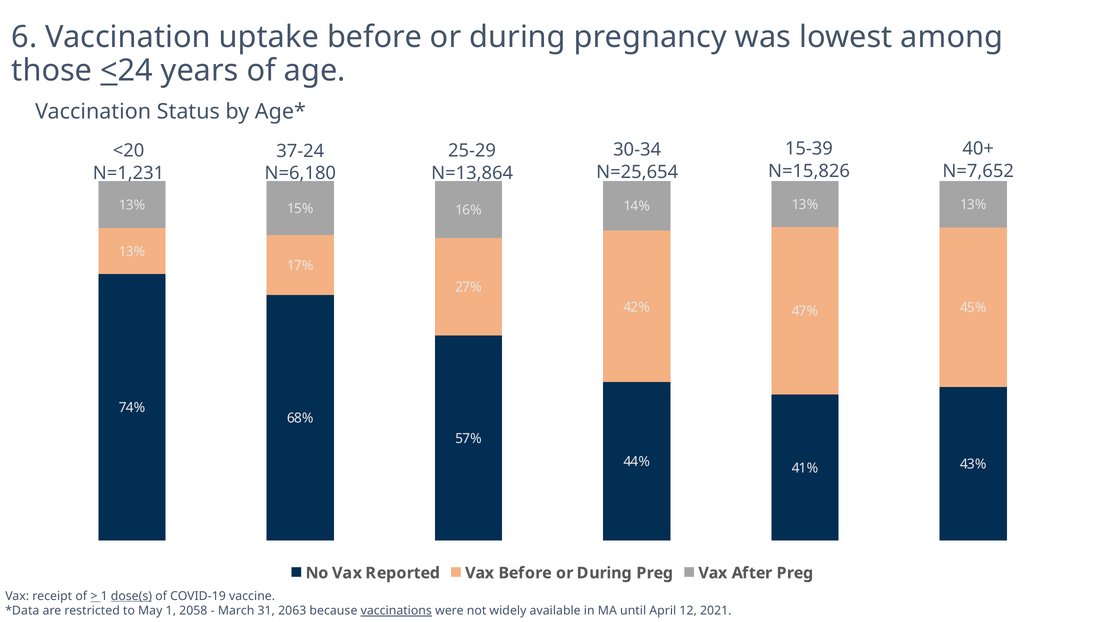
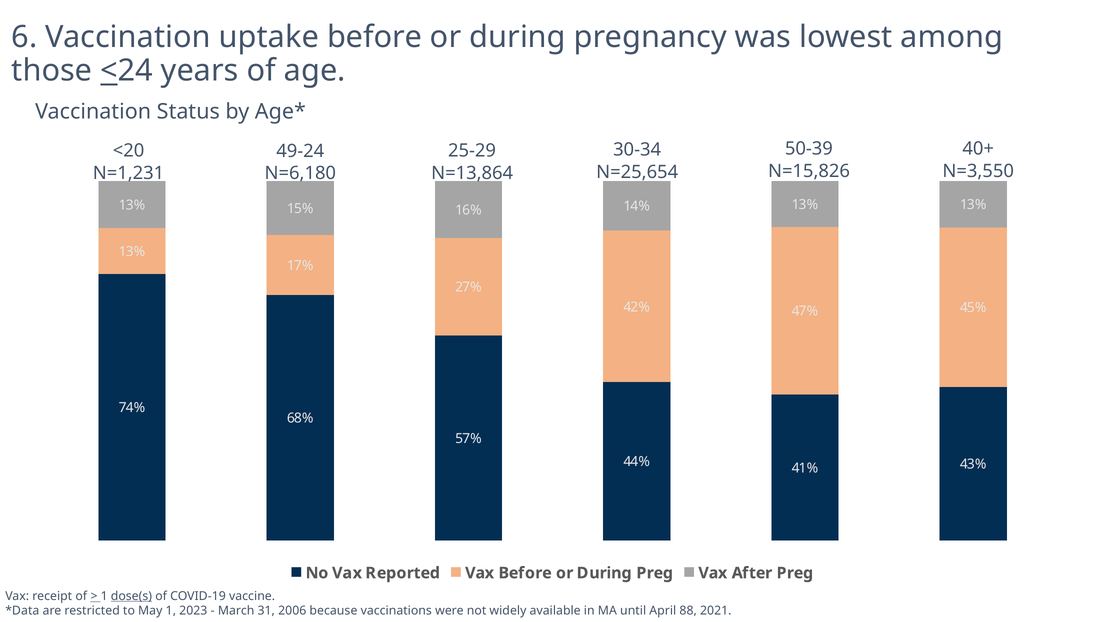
15-39: 15-39 -> 50-39 (809, 149)
37-24: 37-24 -> 49-24 (300, 151)
N=7,652: N=7,652 -> N=3,550 (978, 171)
2058: 2058 -> 2023 (193, 611)
2063: 2063 -> 2006 (292, 611)
vaccinations underline: present -> none (396, 611)
12: 12 -> 88 (688, 611)
